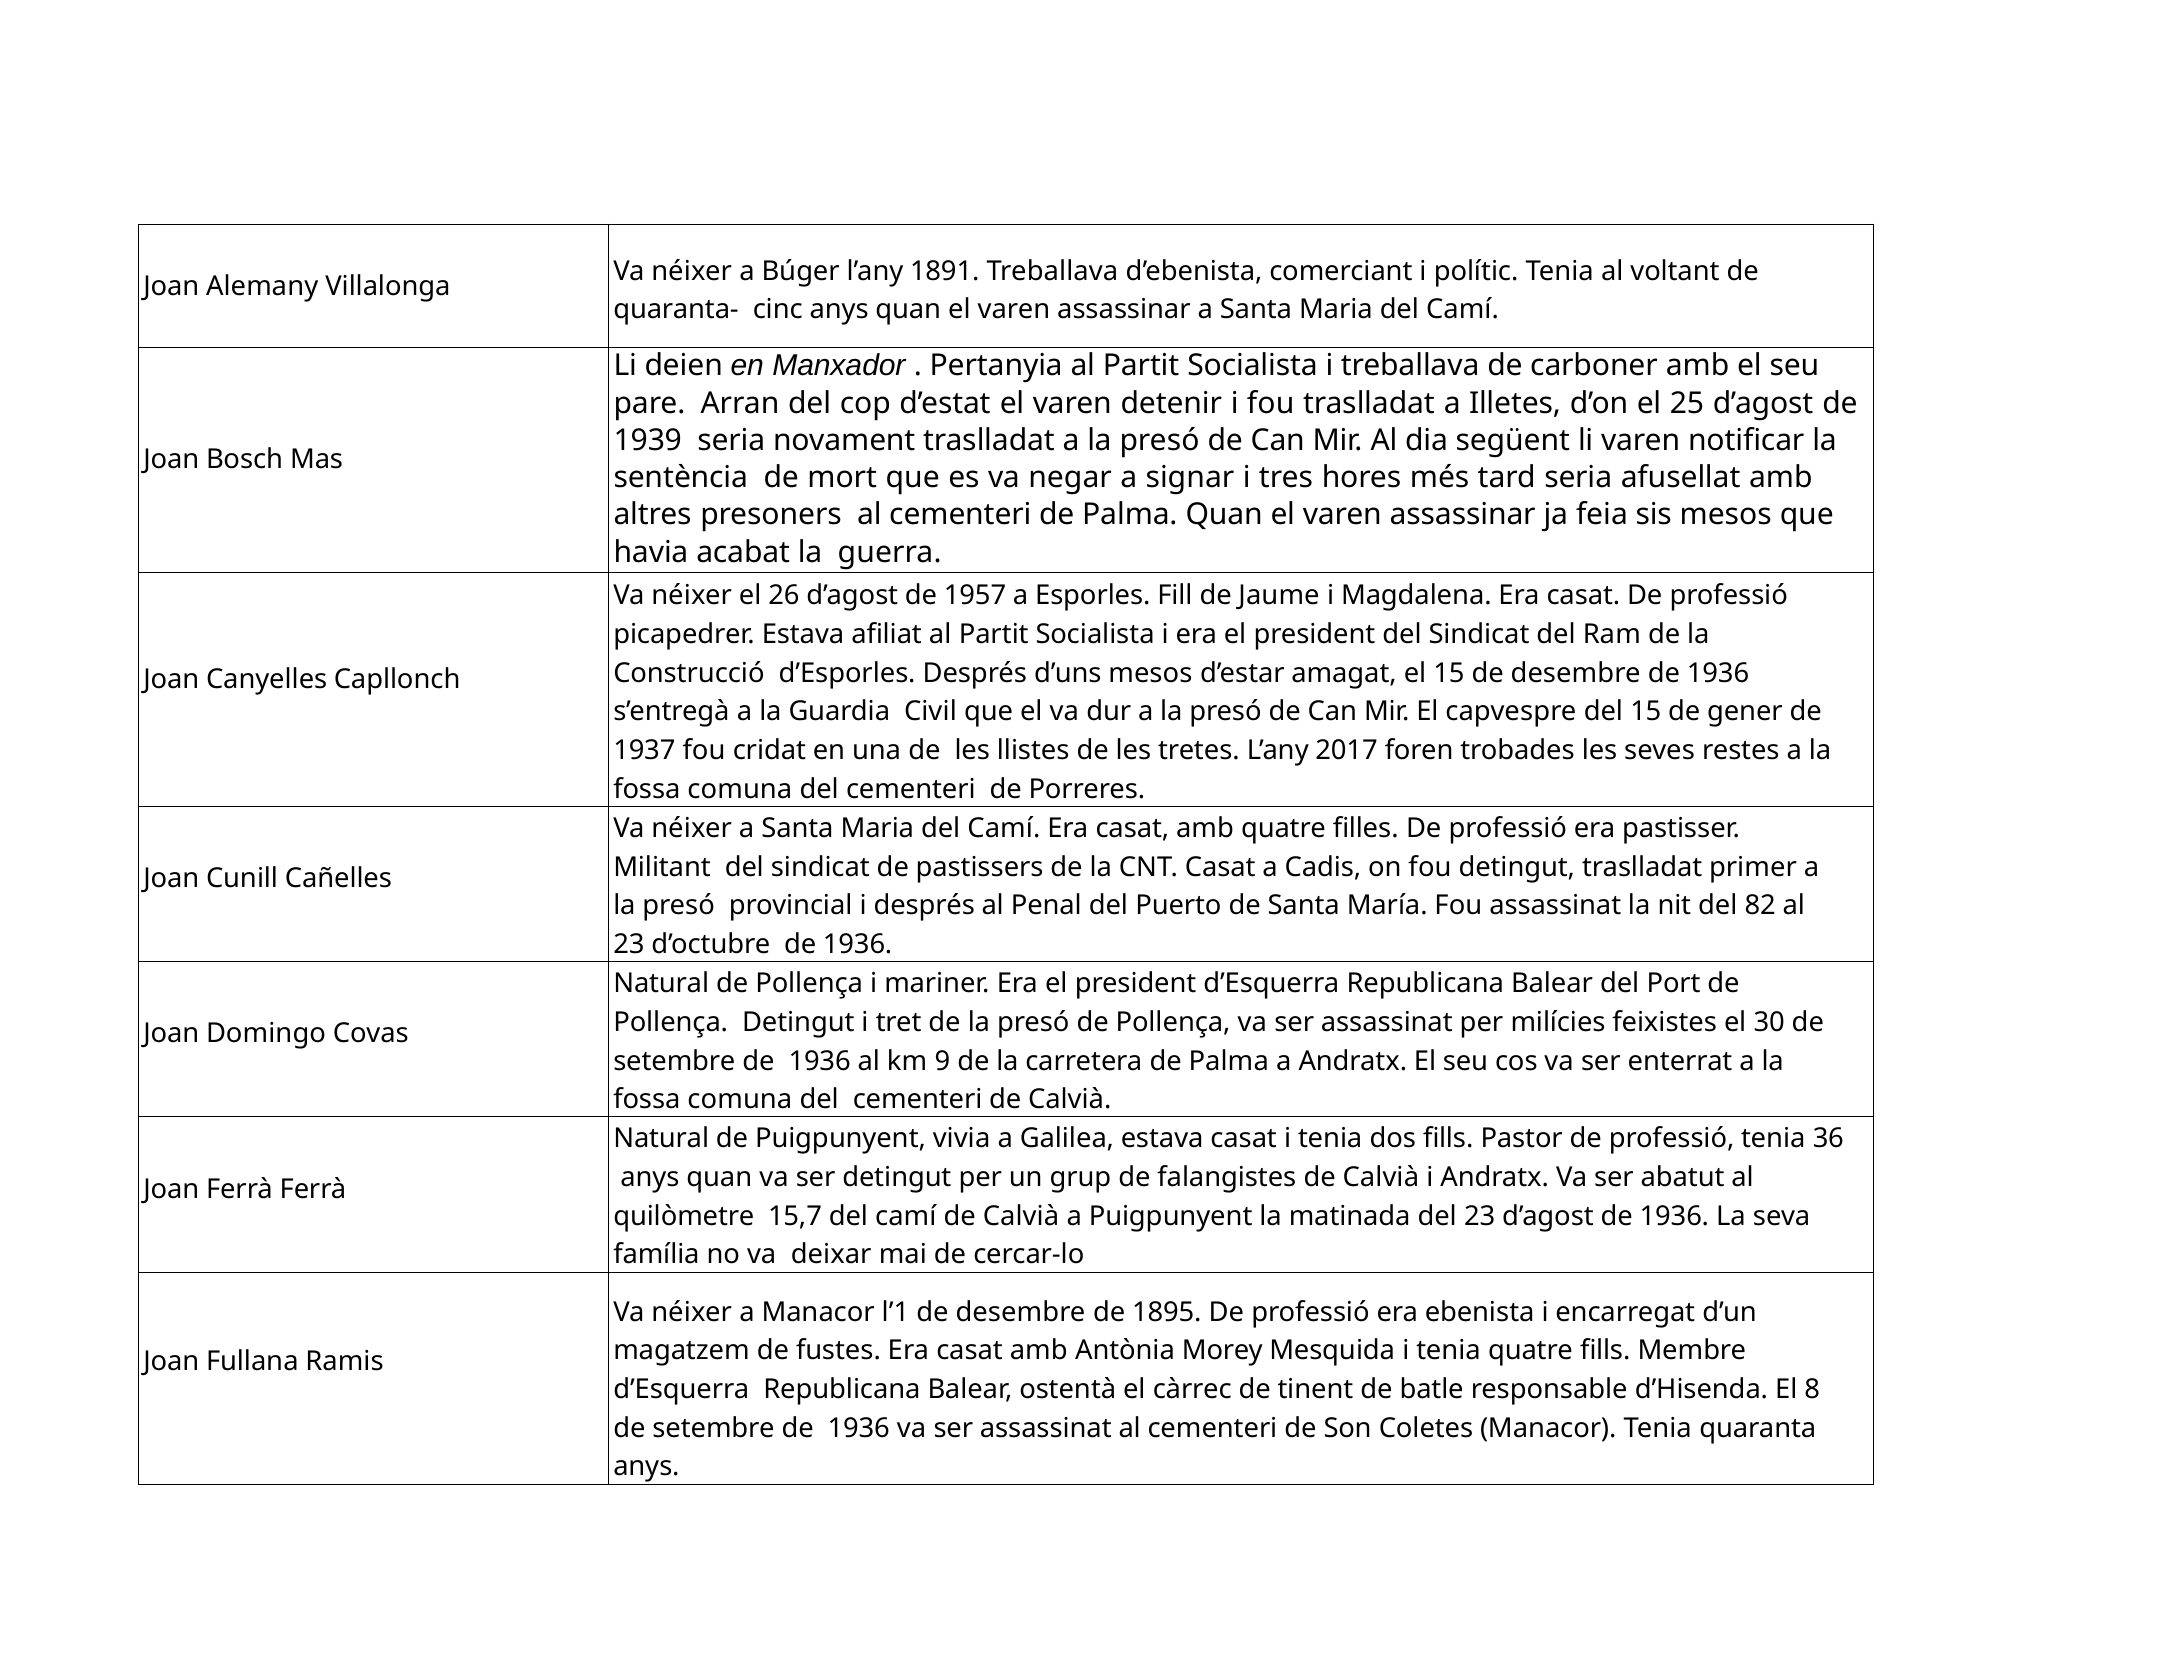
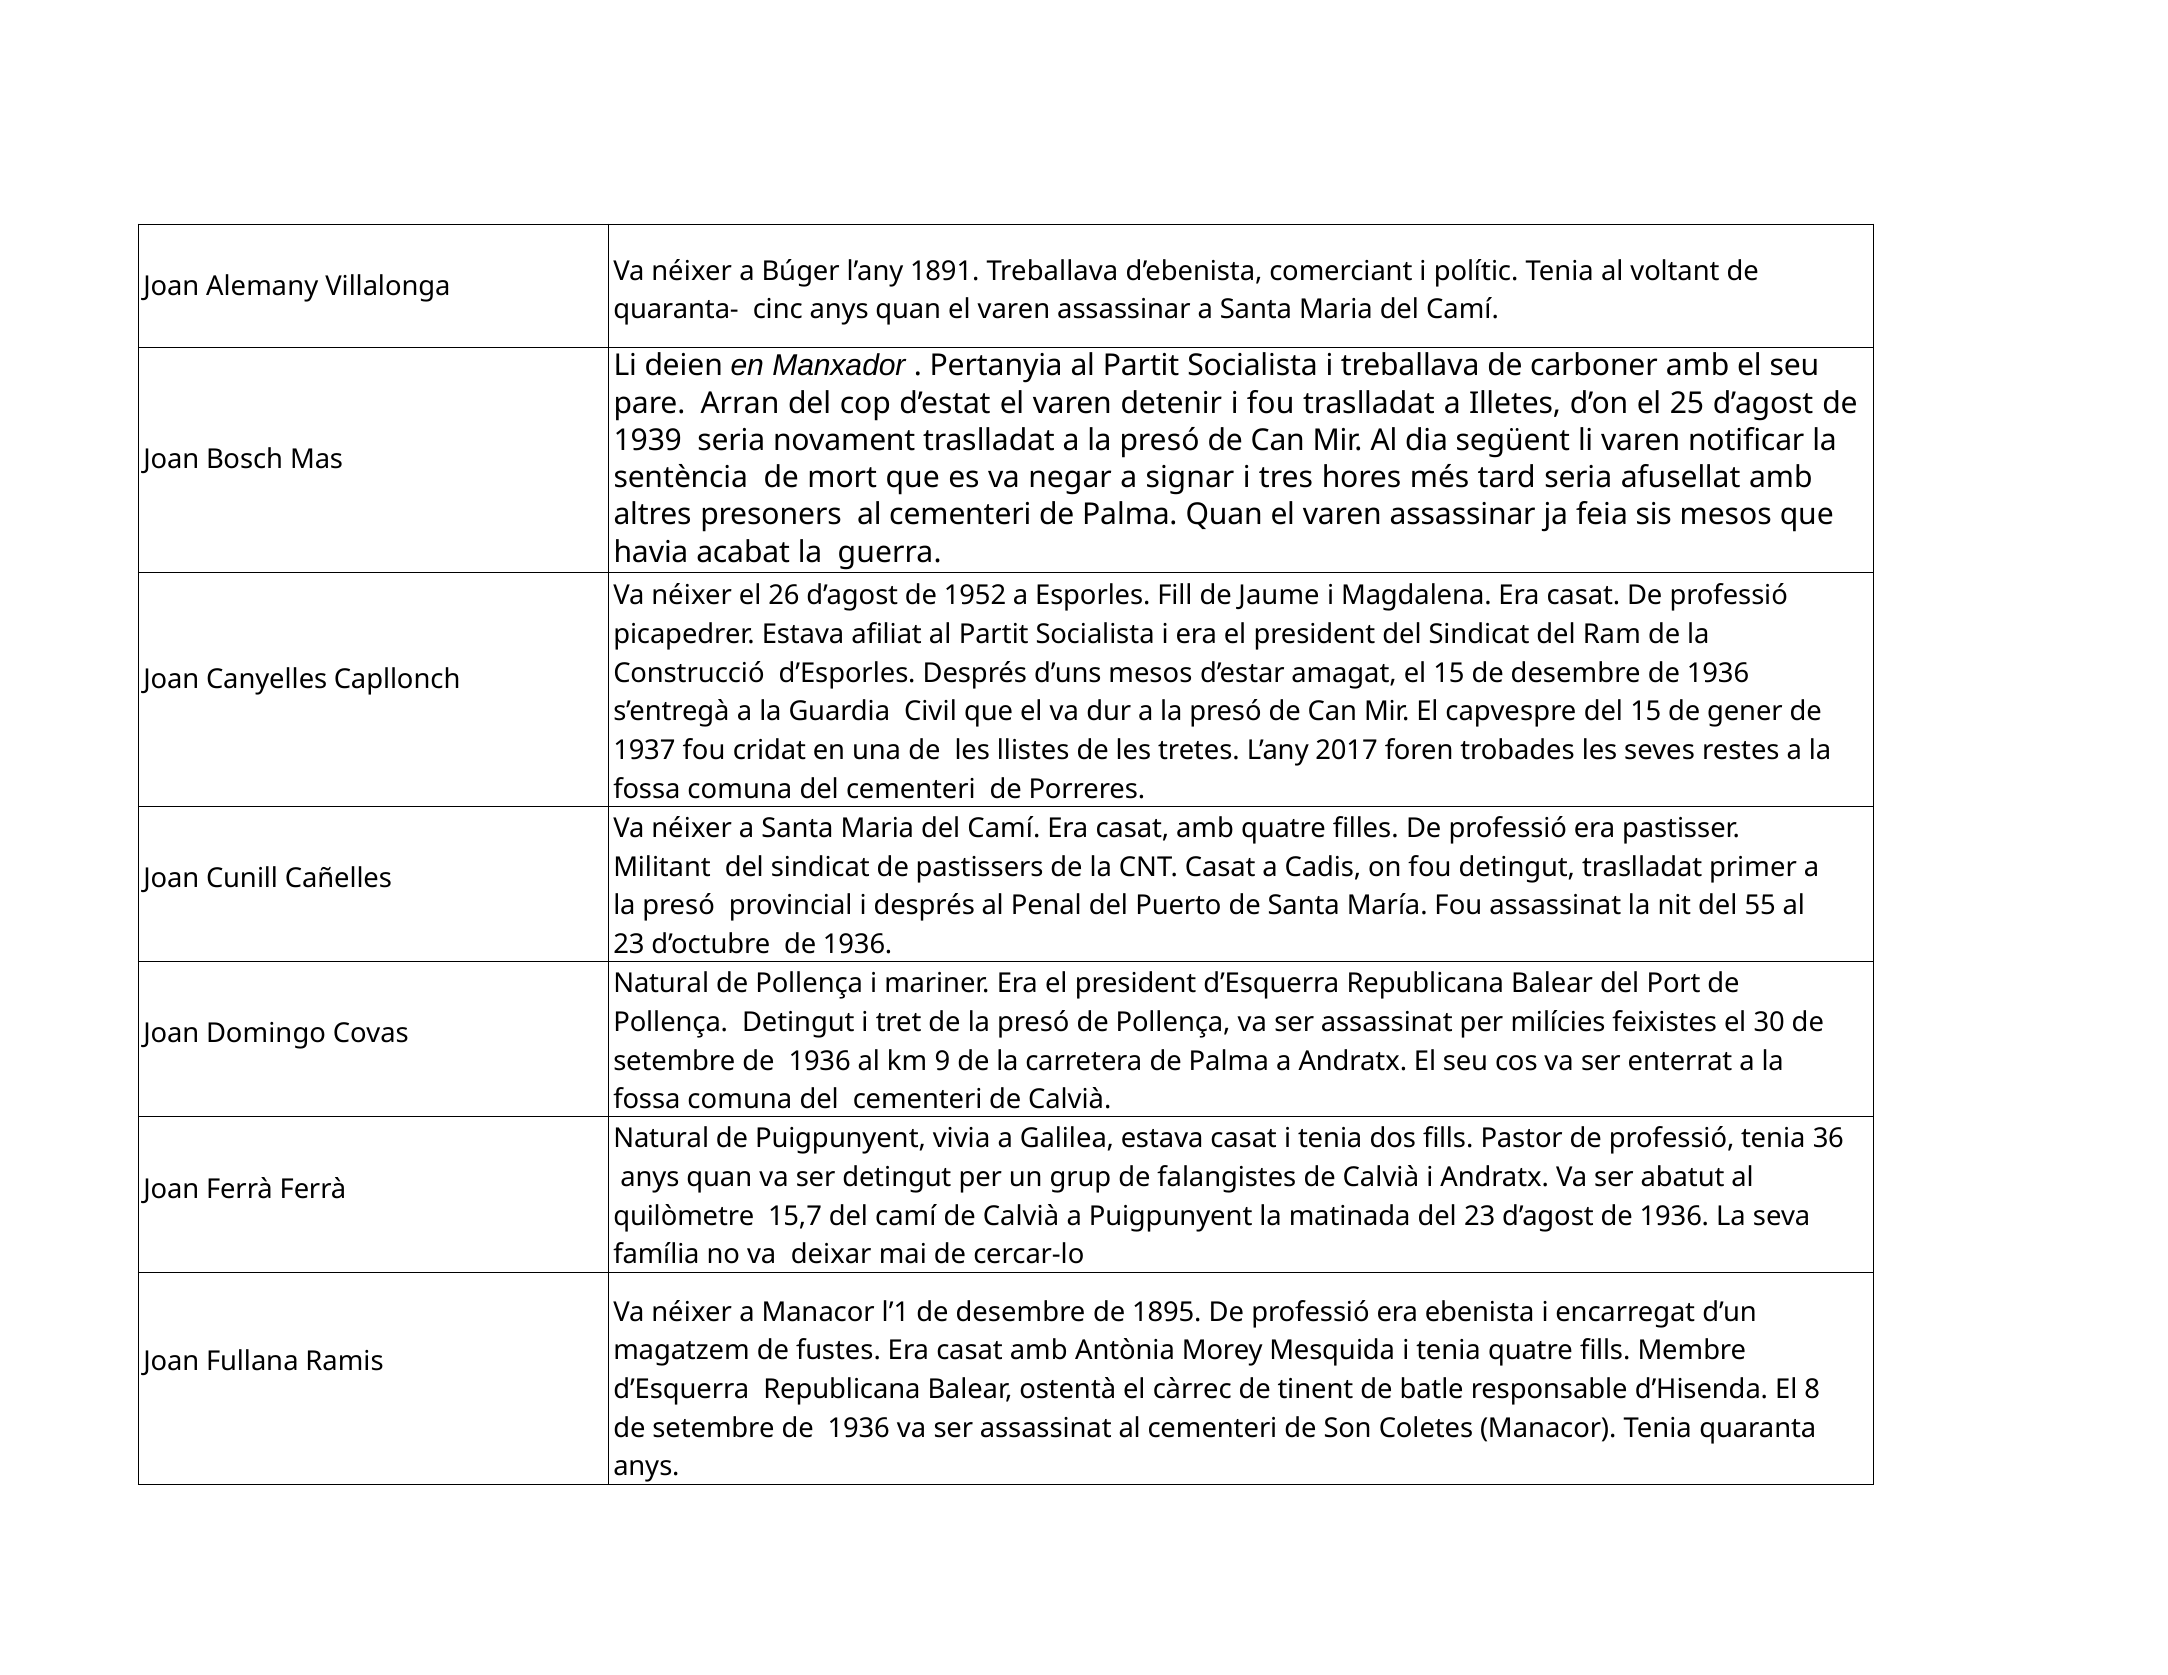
1957: 1957 -> 1952 (975, 596)
82: 82 -> 55 (1760, 906)
